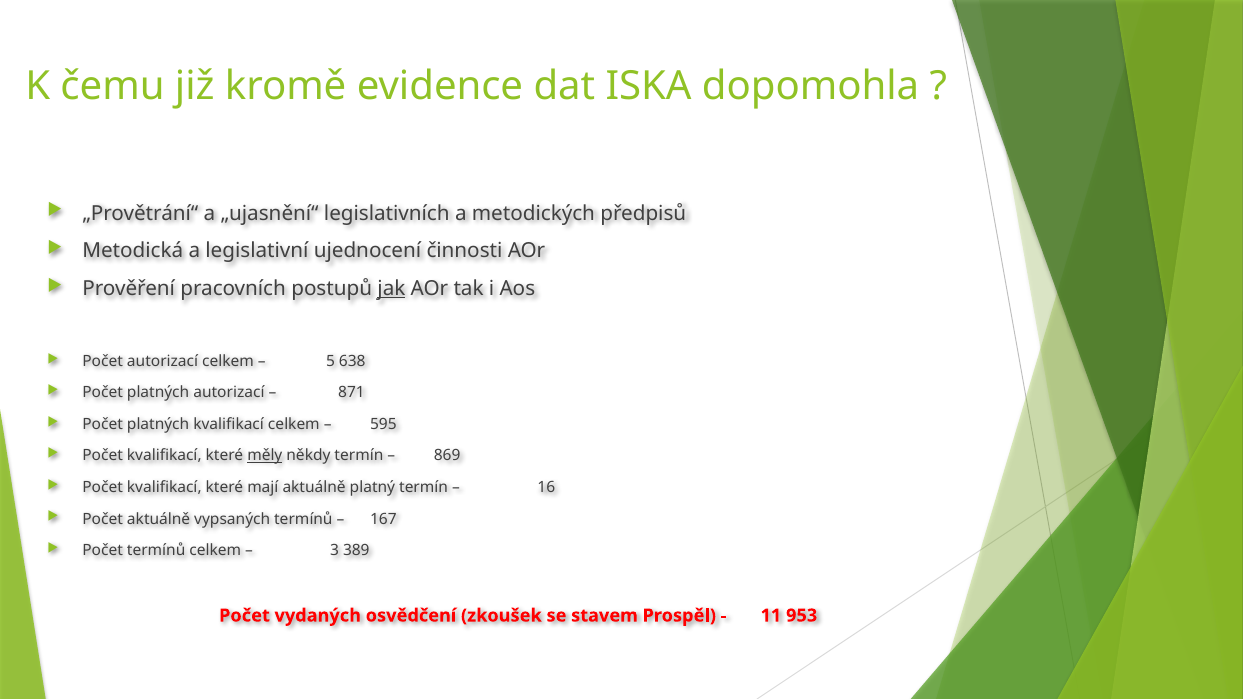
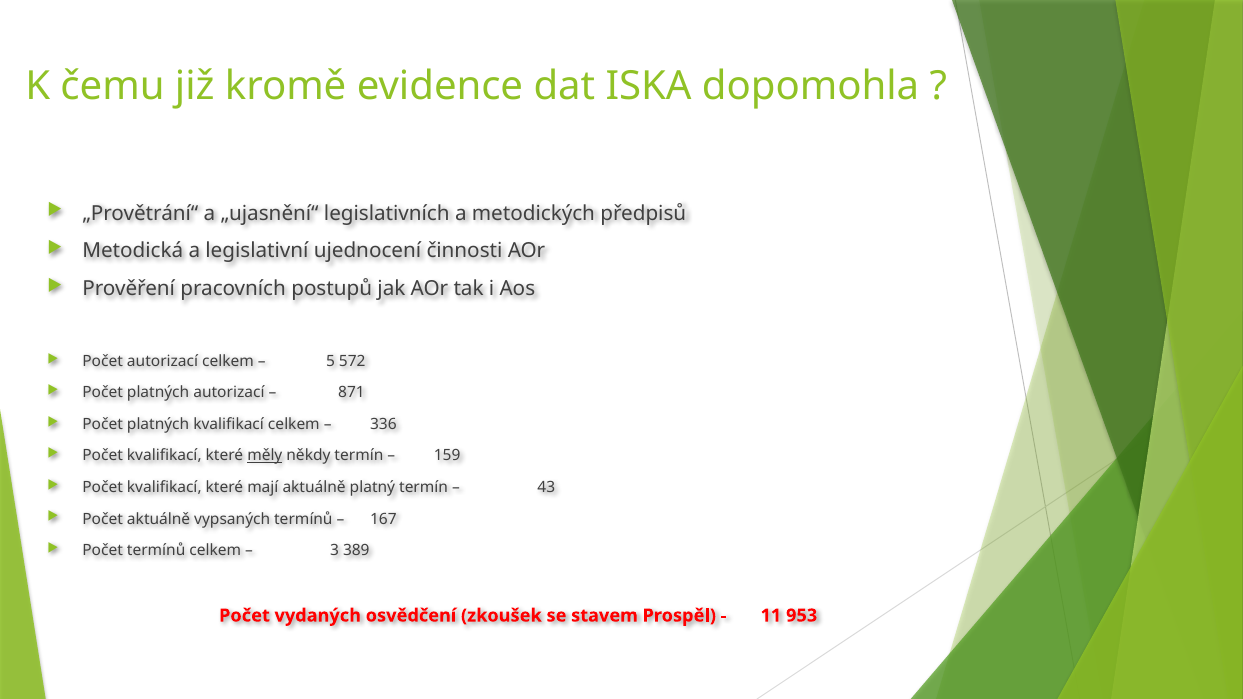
jak underline: present -> none (391, 289)
638: 638 -> 572 (352, 361)
595: 595 -> 336 (383, 424)
869: 869 -> 159 (447, 456)
16: 16 -> 43 (546, 488)
